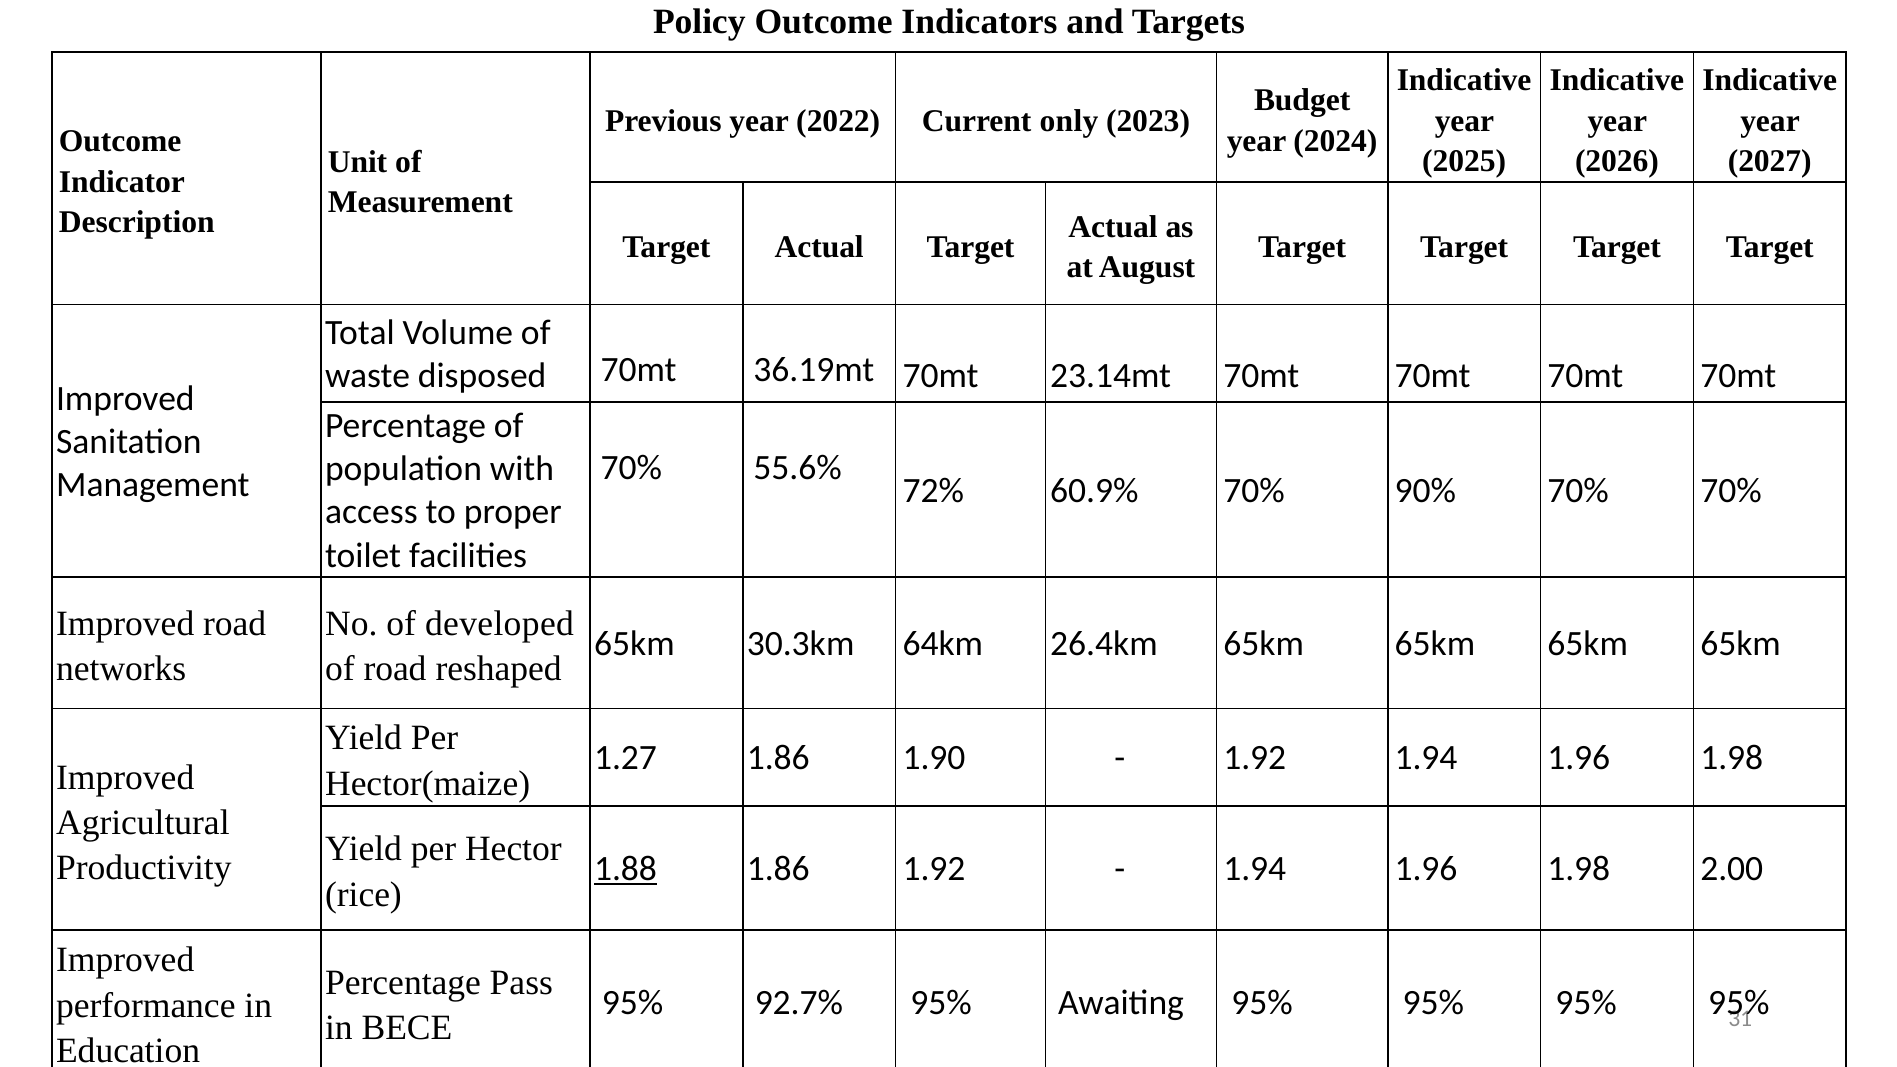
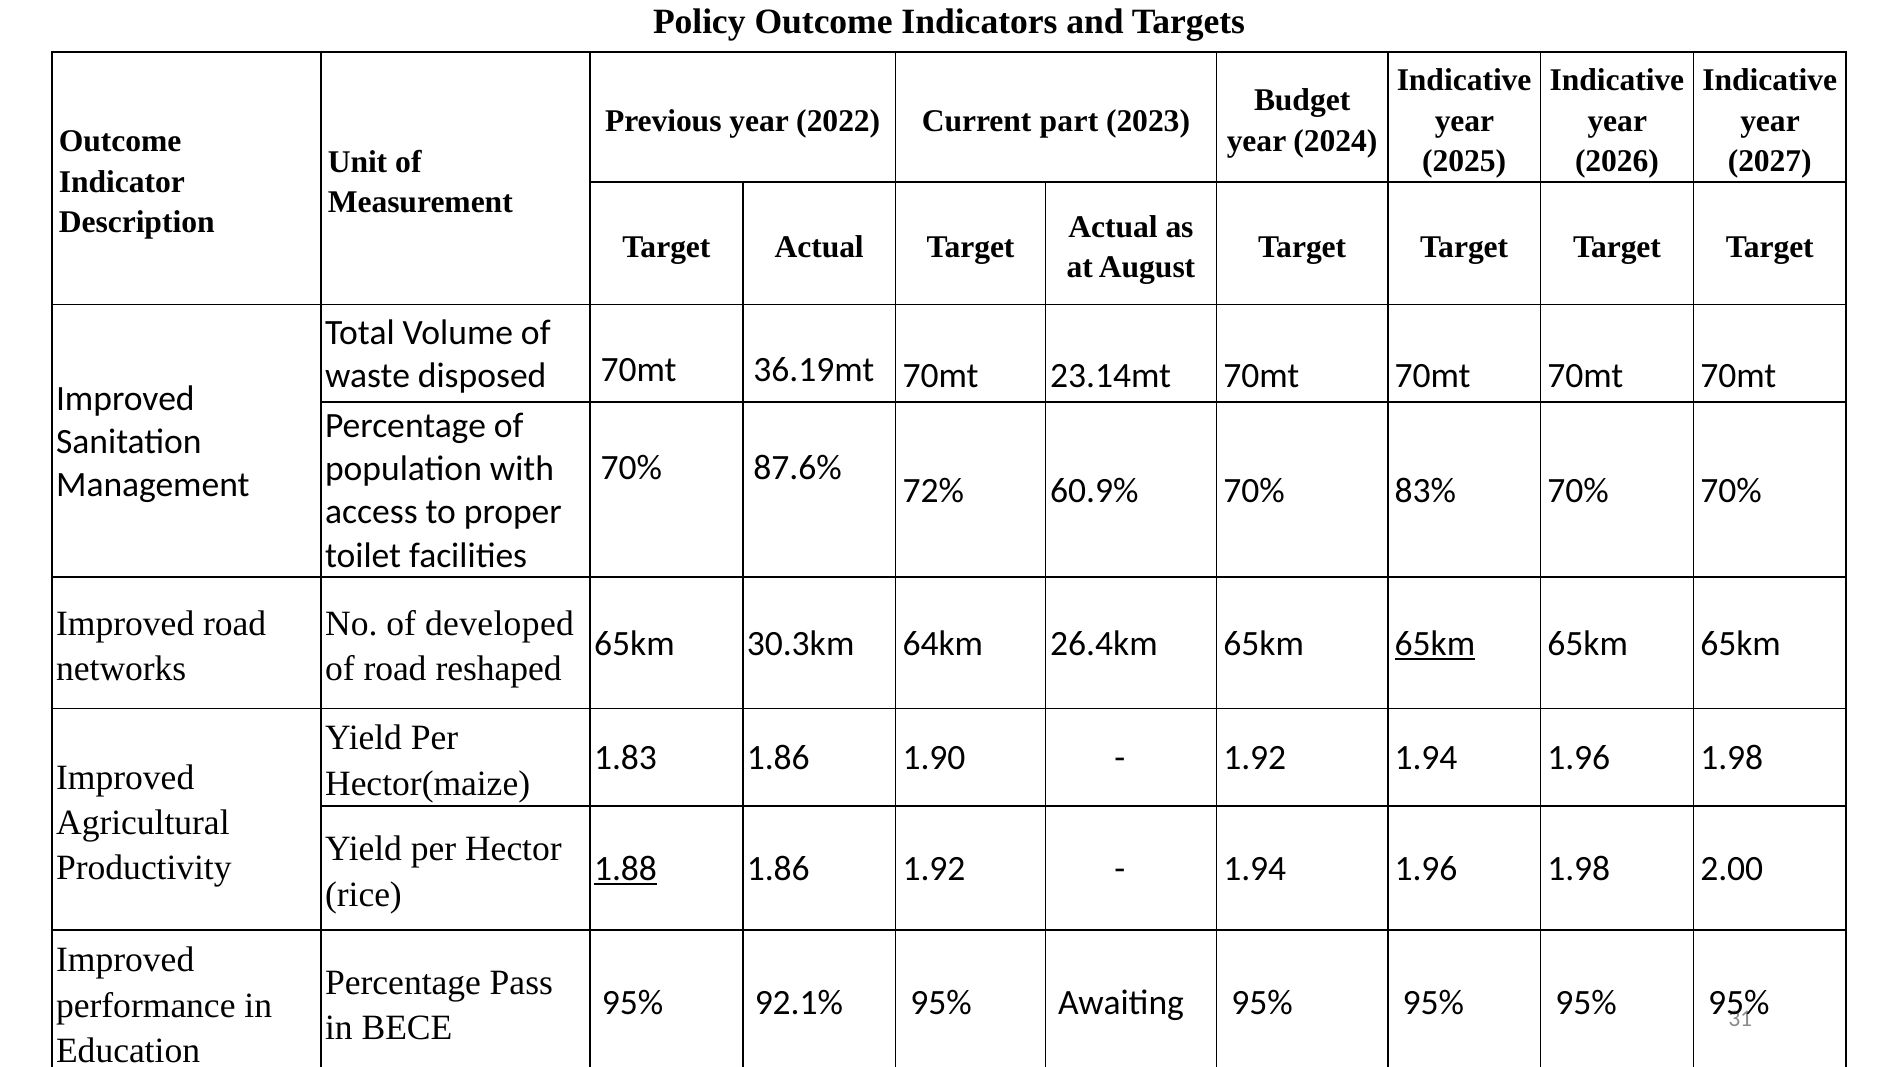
only: only -> part (1069, 121)
55.6%: 55.6% -> 87.6% (798, 468)
90%: 90% -> 83% (1425, 491)
65km underline: none -> present (1435, 644)
1.27: 1.27 -> 1.83 (626, 758)
92.7%: 92.7% -> 92.1% (799, 1003)
